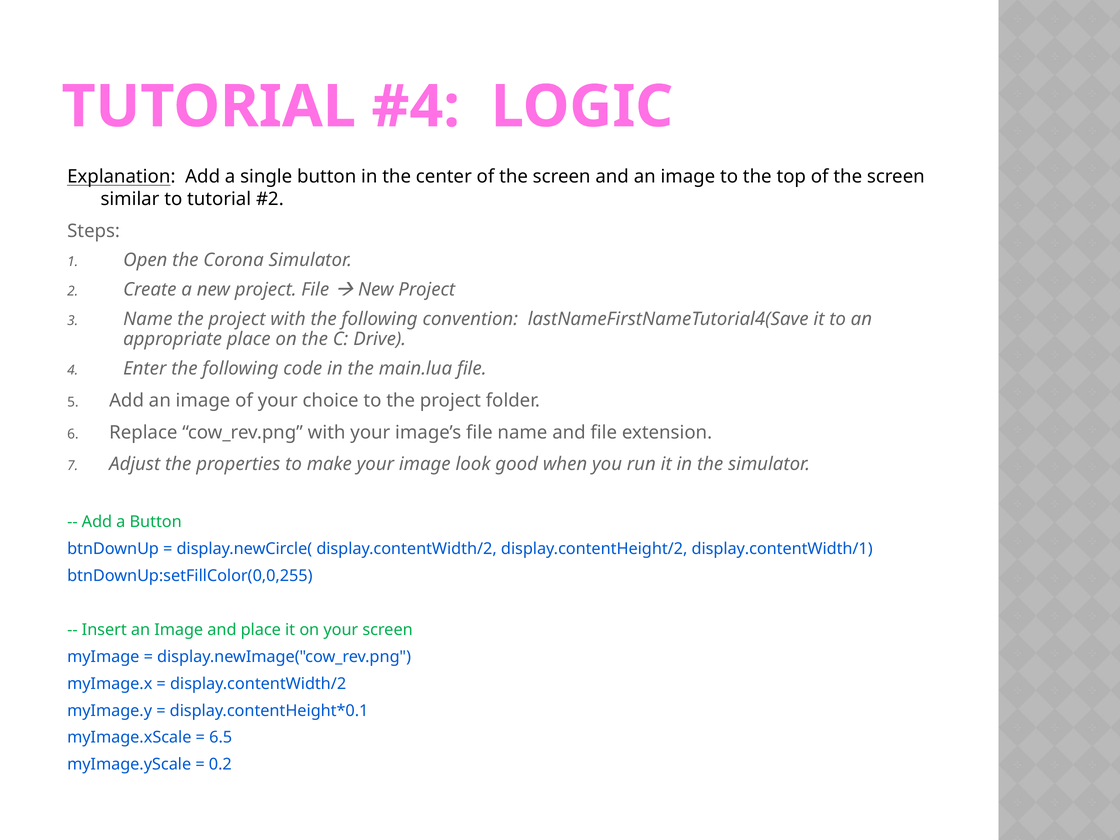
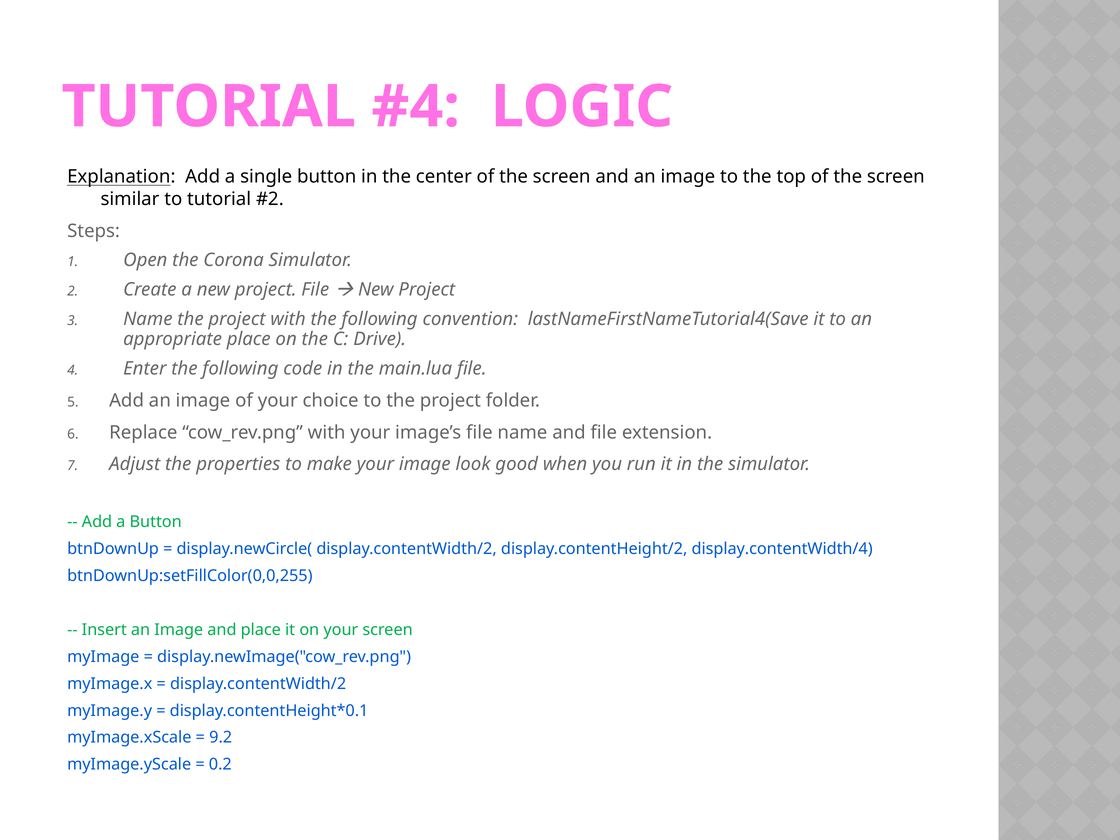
display.contentWidth/1: display.contentWidth/1 -> display.contentWidth/4 (782, 549)
6.5: 6.5 -> 9.2 (221, 738)
